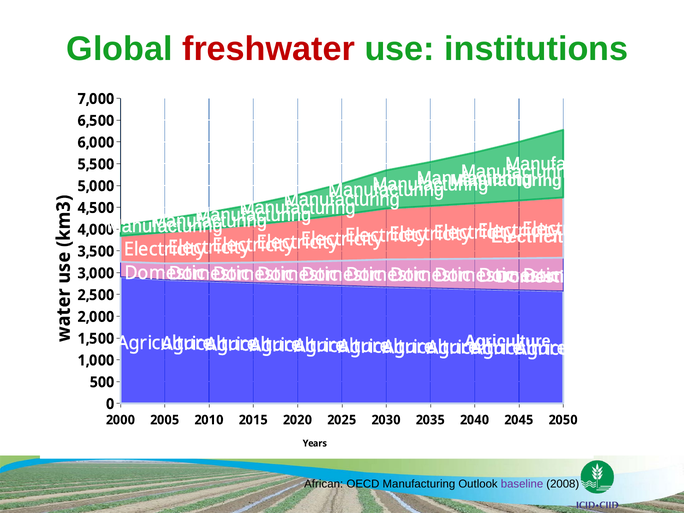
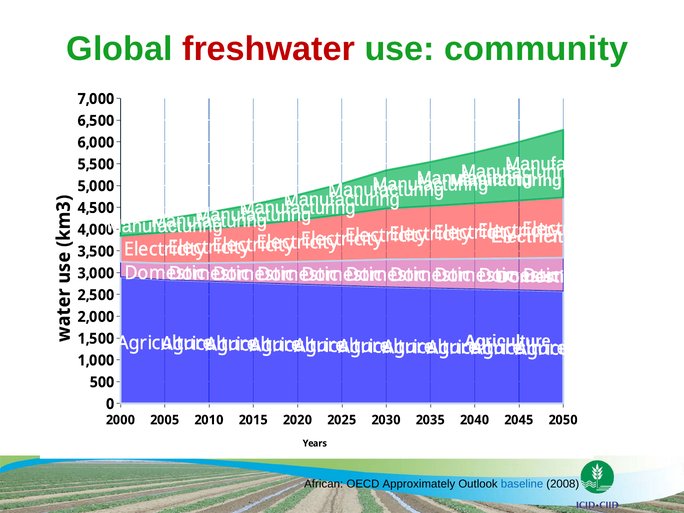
institutions: institutions -> community (536, 49)
OECD Manufacturing: Manufacturing -> Approximately (419, 484)
baseline colour: purple -> blue (522, 484)
